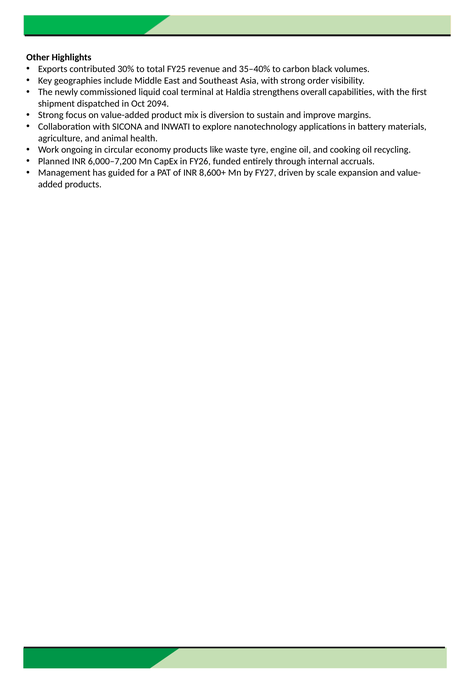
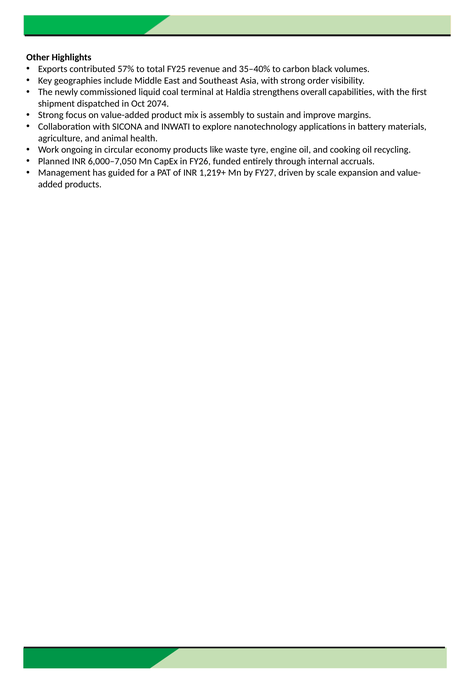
30%: 30% -> 57% (126, 69)
2094: 2094 -> 2074 (158, 103)
diversion: diversion -> assembly (226, 115)
6,000–7,200: 6,000–7,200 -> 6,000–7,050 (112, 161)
8,600+: 8,600+ -> 1,219+ (213, 173)
